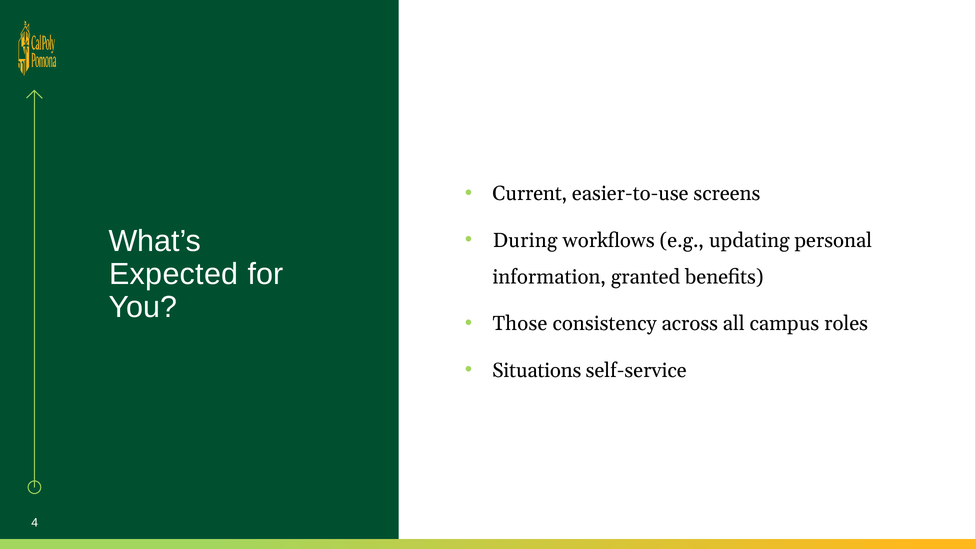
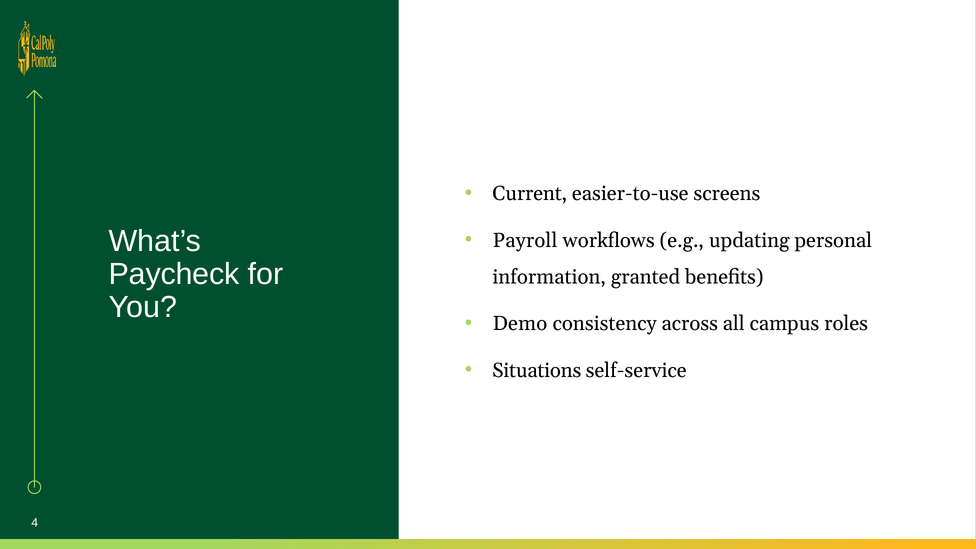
During: During -> Payroll (525, 240)
Expected: Expected -> Paycheck (174, 274)
Those: Those -> Demo (520, 324)
